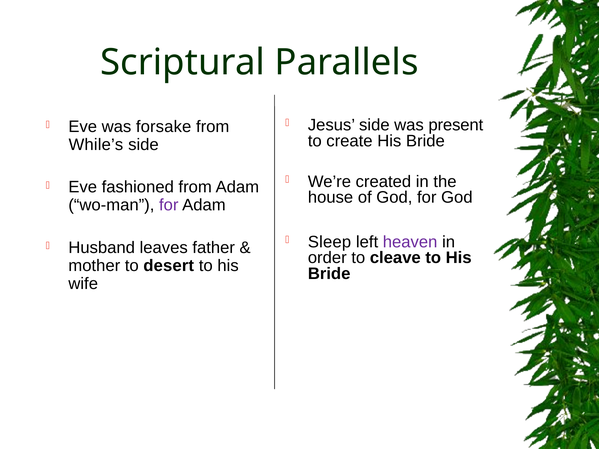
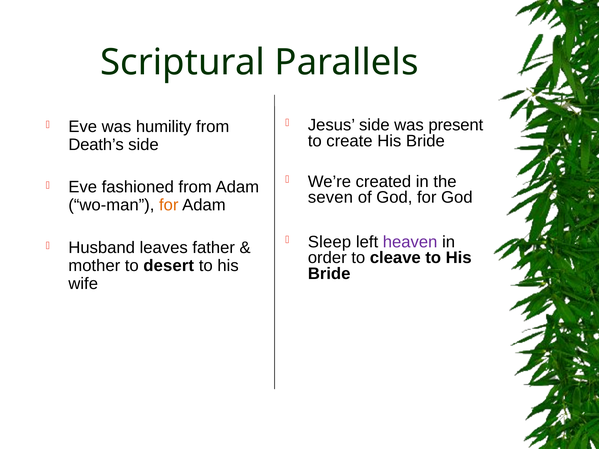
forsake: forsake -> humility (164, 127)
While’s: While’s -> Death’s (96, 145)
house: house -> seven (330, 198)
for colour: purple -> orange (169, 205)
